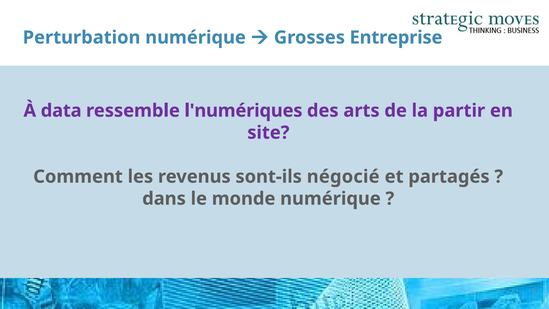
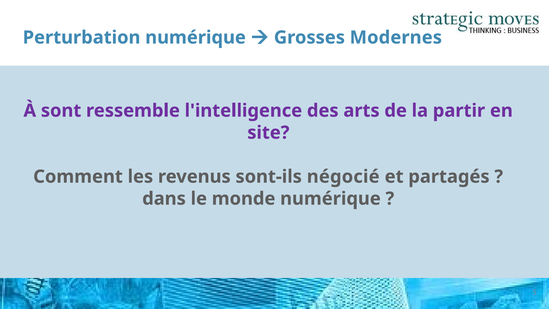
Entreprise: Entreprise -> Modernes (396, 37)
data: data -> sont (61, 111)
l'numériques: l'numériques -> l'intelligence (243, 111)
